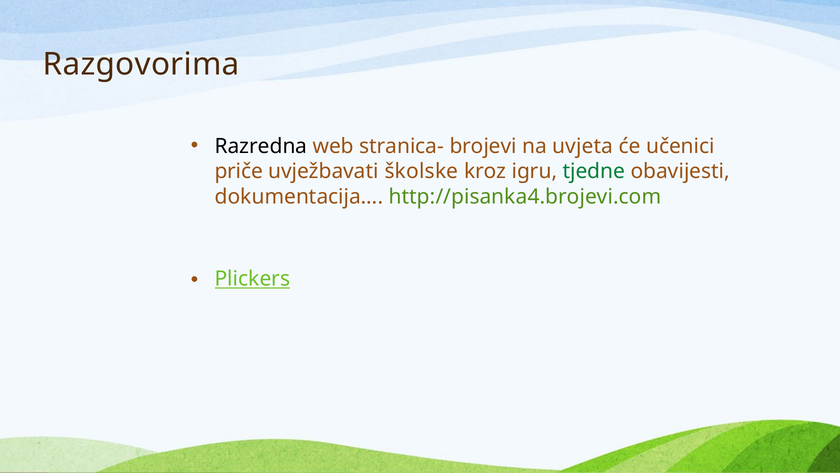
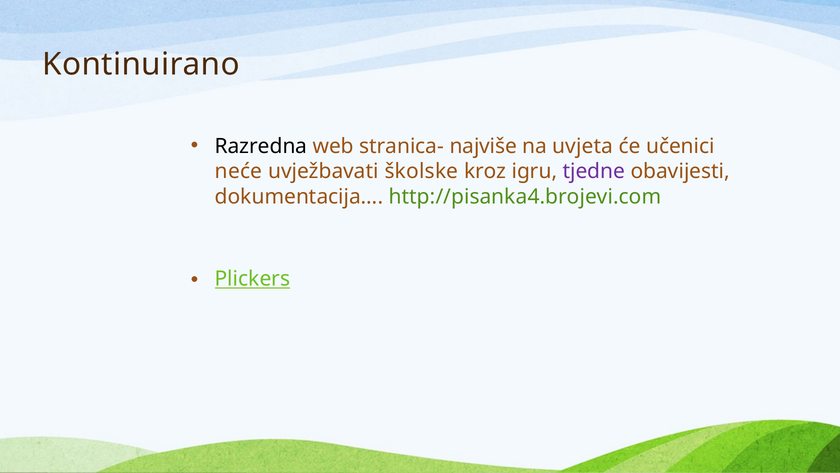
Razgovorima: Razgovorima -> Kontinuirano (141, 64)
brojevi: brojevi -> najviše (483, 146)
priče: priče -> neće (239, 171)
tjedne colour: green -> purple (594, 171)
